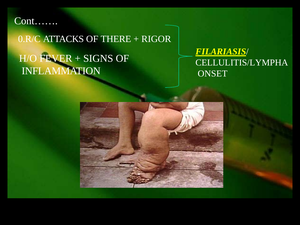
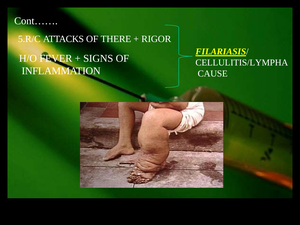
0.R/C: 0.R/C -> 5.R/C (29, 39)
ONSET: ONSET -> CAUSE (213, 74)
